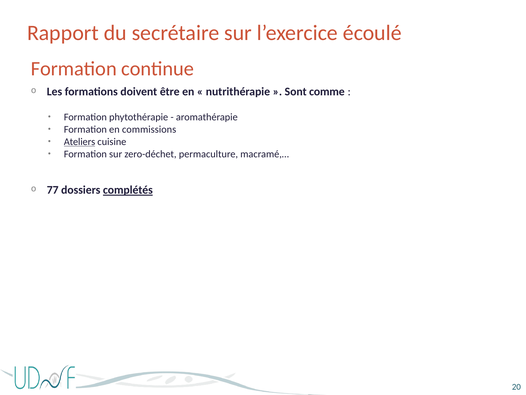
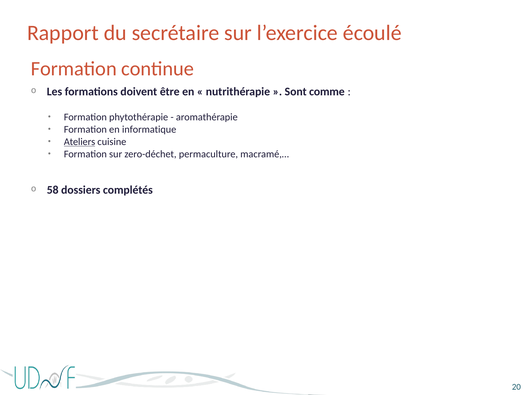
commissions: commissions -> informatique (149, 129)
77: 77 -> 58 (53, 190)
complétés underline: present -> none (128, 190)
